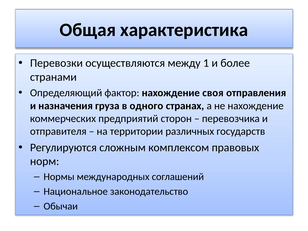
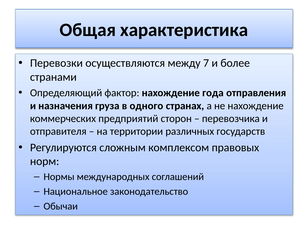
1: 1 -> 7 (206, 63)
своя: своя -> года (213, 93)
